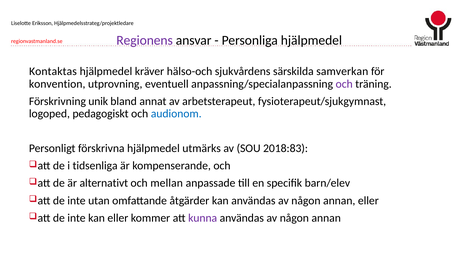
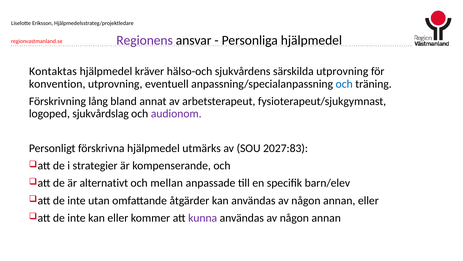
särskilda samverkan: samverkan -> utprovning (342, 71)
och colour: purple -> blue (344, 84)
unik: unik -> lång (98, 101)
pedagogiskt: pedagogiskt -> sjukvårdslag (101, 113)
audionom colour: blue -> purple (176, 113)
2018:83: 2018:83 -> 2027:83 (286, 148)
tidsenliga: tidsenliga -> strategier (95, 165)
